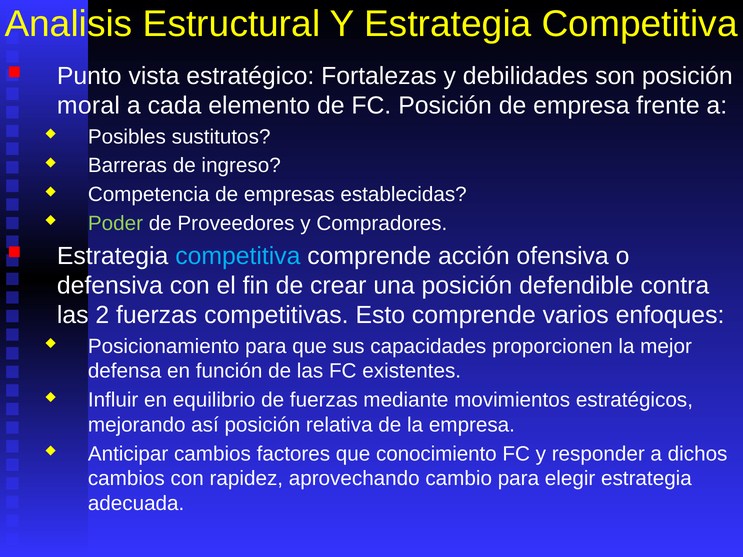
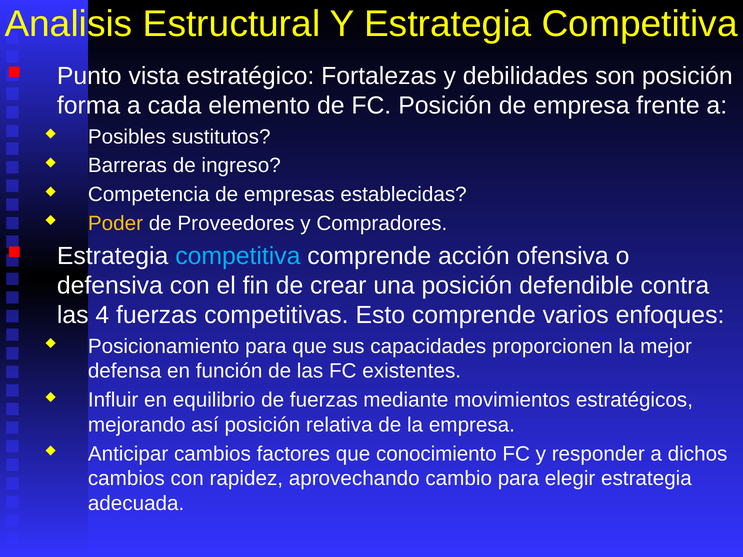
moral: moral -> forma (89, 106)
Poder colour: light green -> yellow (115, 224)
2: 2 -> 4 (102, 315)
